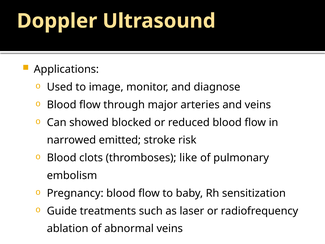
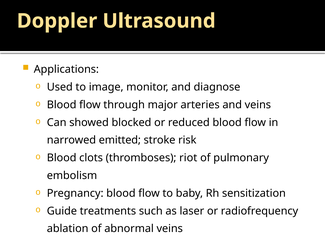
like: like -> riot (188, 158)
